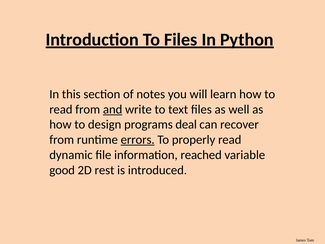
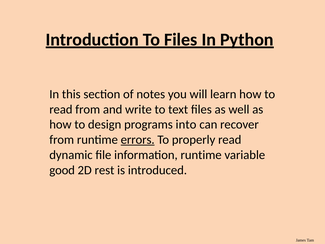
and underline: present -> none (113, 109)
deal: deal -> into (186, 124)
information reached: reached -> runtime (201, 155)
